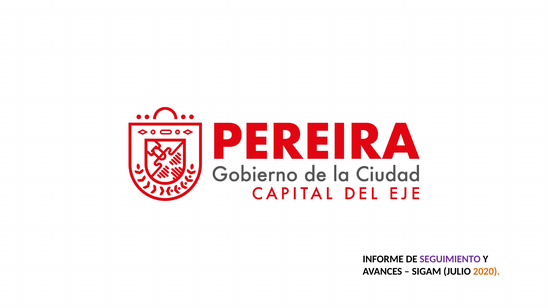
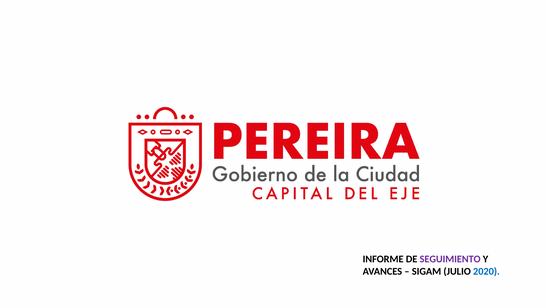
2020 colour: orange -> blue (486, 272)
